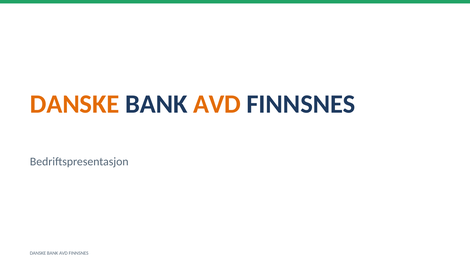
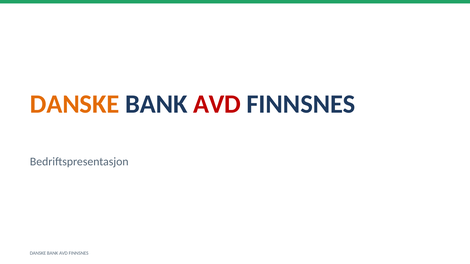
AVD colour: orange -> red (217, 104)
